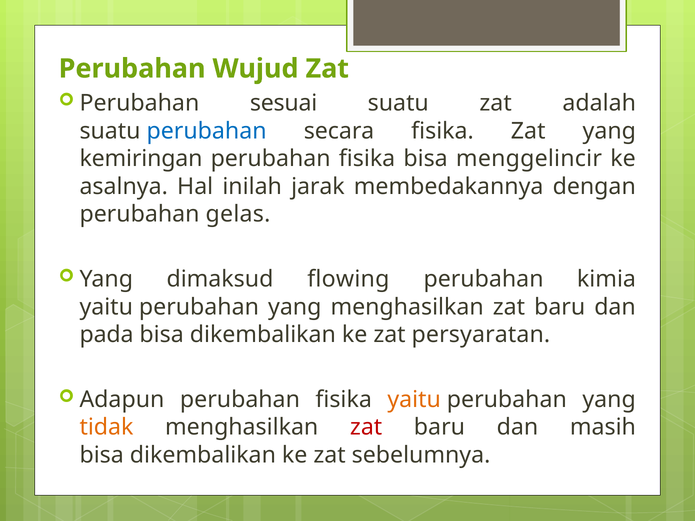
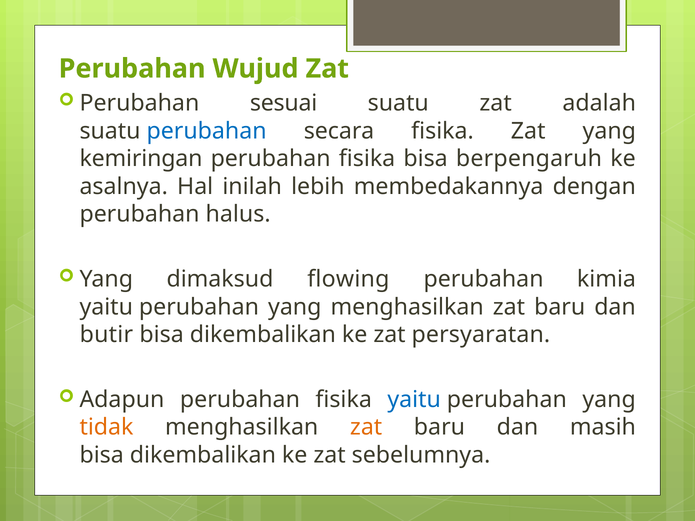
menggelincir: menggelincir -> berpengaruh (529, 159)
jarak: jarak -> lebih (318, 187)
gelas: gelas -> halus (238, 214)
pada: pada -> butir (106, 335)
yaitu colour: orange -> blue (414, 400)
zat colour: red -> orange (366, 427)
